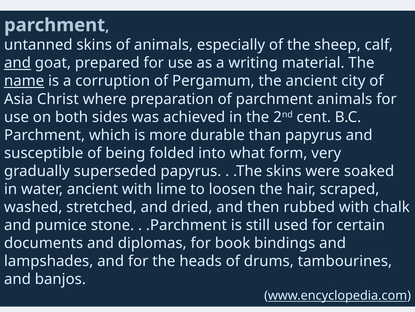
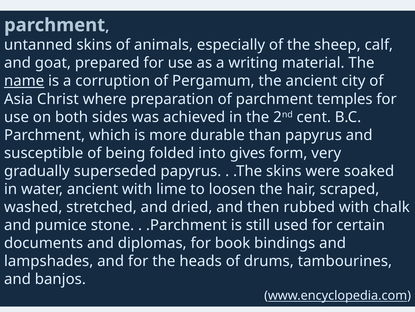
and underline: present -> none (17, 63)
parchment animals: animals -> temples (345, 99)
what: what -> gives (247, 153)
